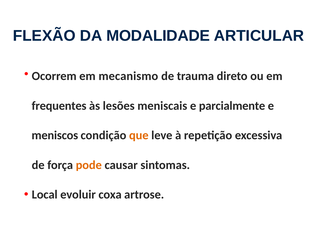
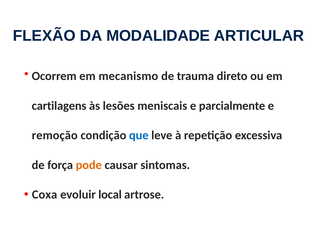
frequentes: frequentes -> cartilagens (59, 106)
meniscos: meniscos -> remoção (55, 135)
que colour: orange -> blue (139, 135)
Local: Local -> Coxa (45, 194)
coxa: coxa -> local (110, 194)
